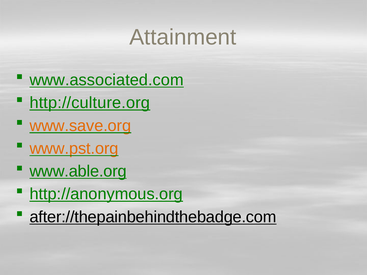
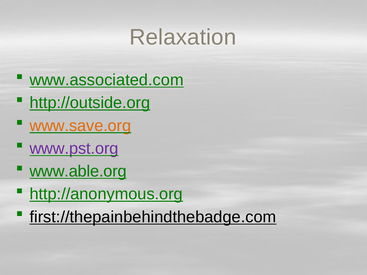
Attainment: Attainment -> Relaxation (183, 37)
http://culture.org: http://culture.org -> http://outside.org (90, 103)
www.pst.org colour: orange -> purple (74, 149)
after://thepainbehindthebadge.com: after://thepainbehindthebadge.com -> first://thepainbehindthebadge.com (153, 217)
